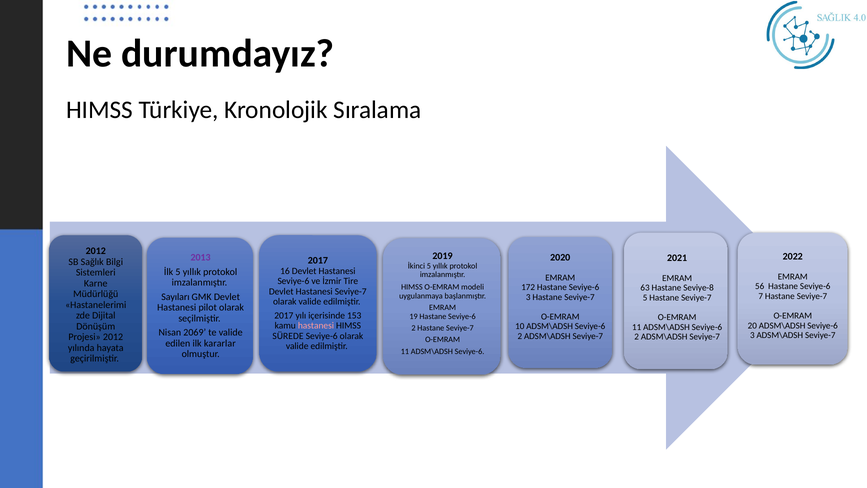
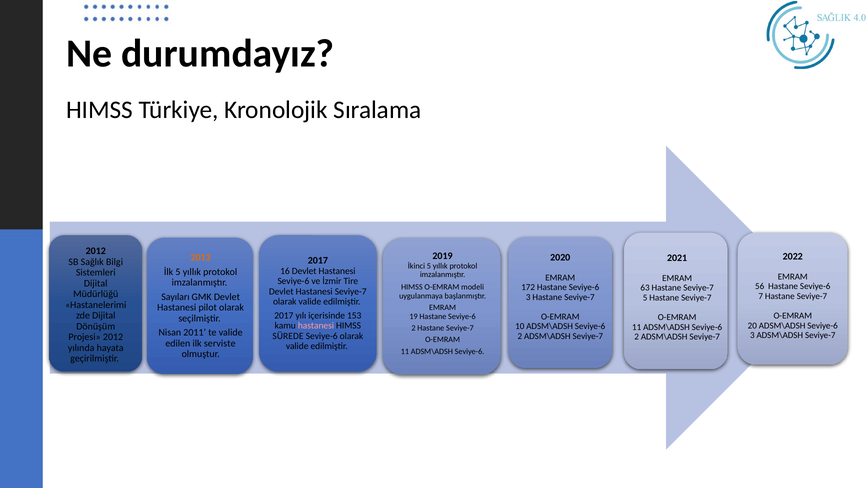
2013 colour: purple -> orange (201, 257)
Karne: Karne -> Dijital (96, 283)
63 Hastane Seviye-8: Seviye-8 -> Seviye-7 (699, 288)
2069: 2069 -> 2011 (195, 332)
kararlar: kararlar -> serviste (220, 343)
